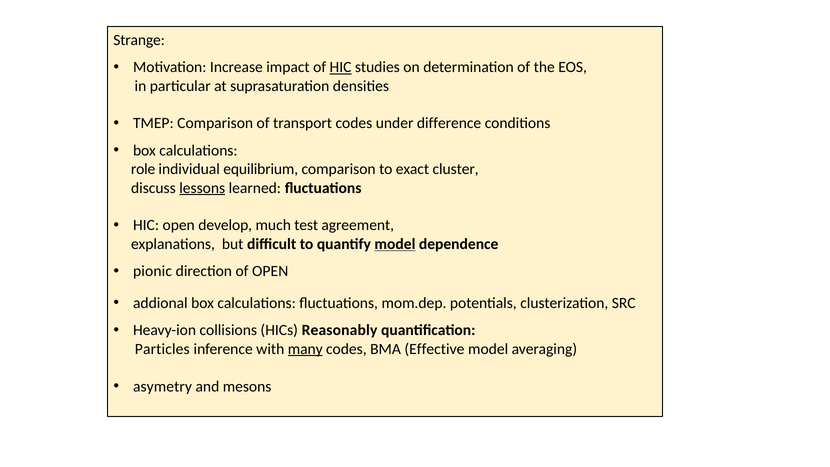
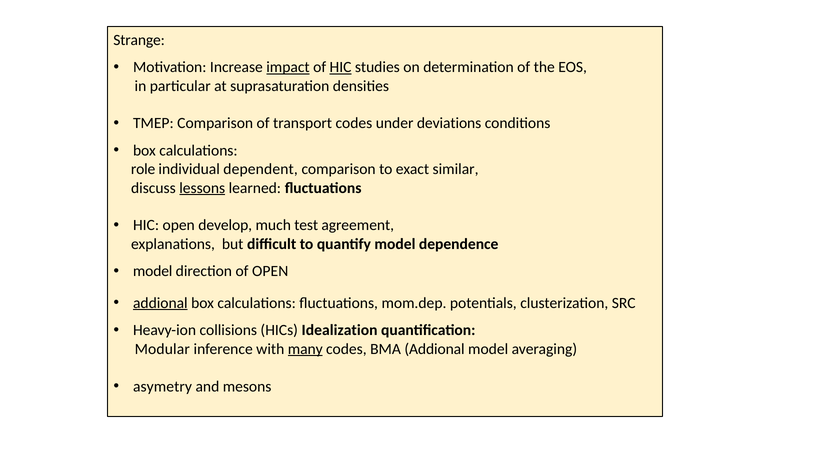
impact underline: none -> present (288, 67)
difference: difference -> deviations (449, 123)
equilibrium: equilibrium -> dependent (261, 169)
cluster: cluster -> similar (456, 169)
model underline: present -> none (395, 244)
pionic: pionic -> model (153, 271)
addional underline: none -> present (160, 303)
Reasonably: Reasonably -> Idealization (340, 330)
Particles: Particles -> Modular (162, 349)
BMA Effective: Effective -> Addional (435, 349)
